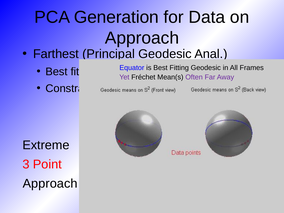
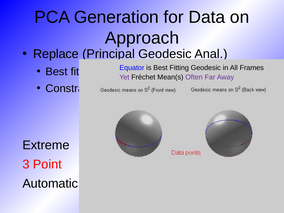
Farthest: Farthest -> Replace (56, 54)
Approach: Approach -> Automatic (50, 184)
